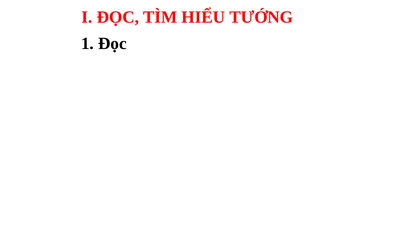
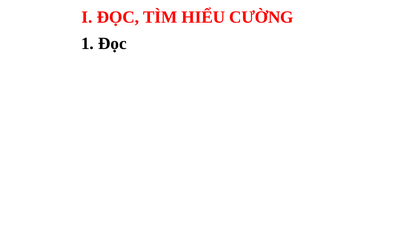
TƯỚNG: TƯỚNG -> CƯỜNG (261, 17)
